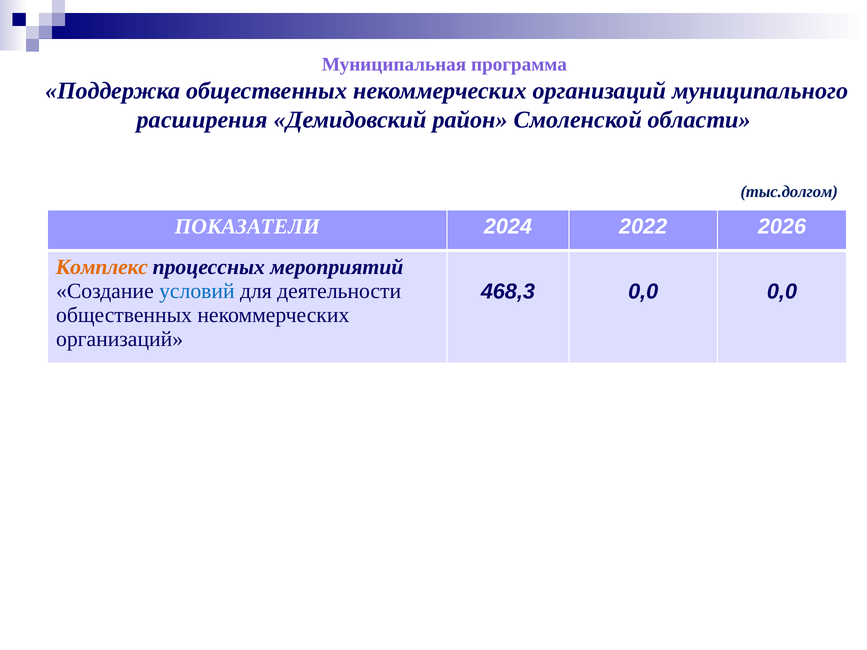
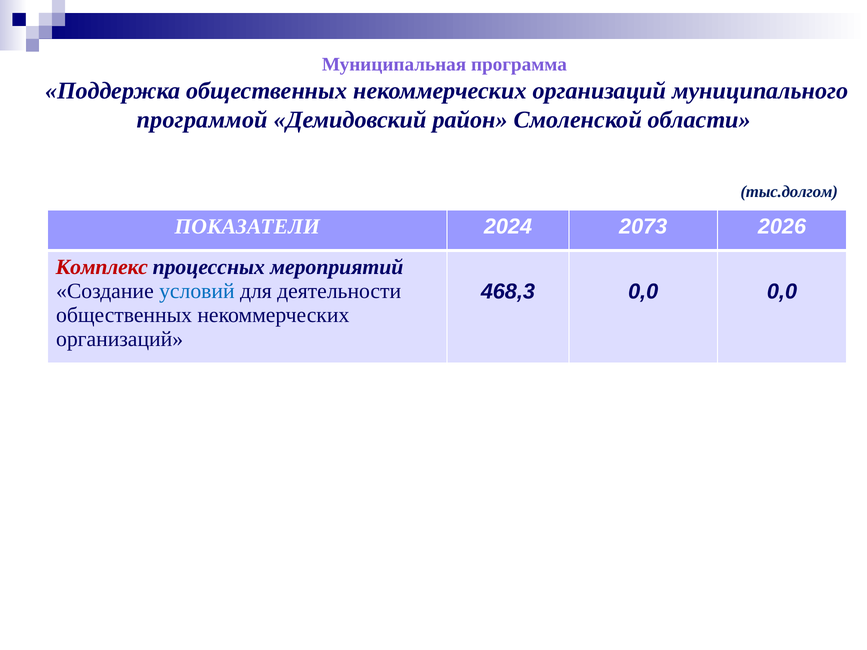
расширения: расширения -> программой (202, 120)
2022: 2022 -> 2073 (643, 227)
Комплекс colour: orange -> red (102, 267)
